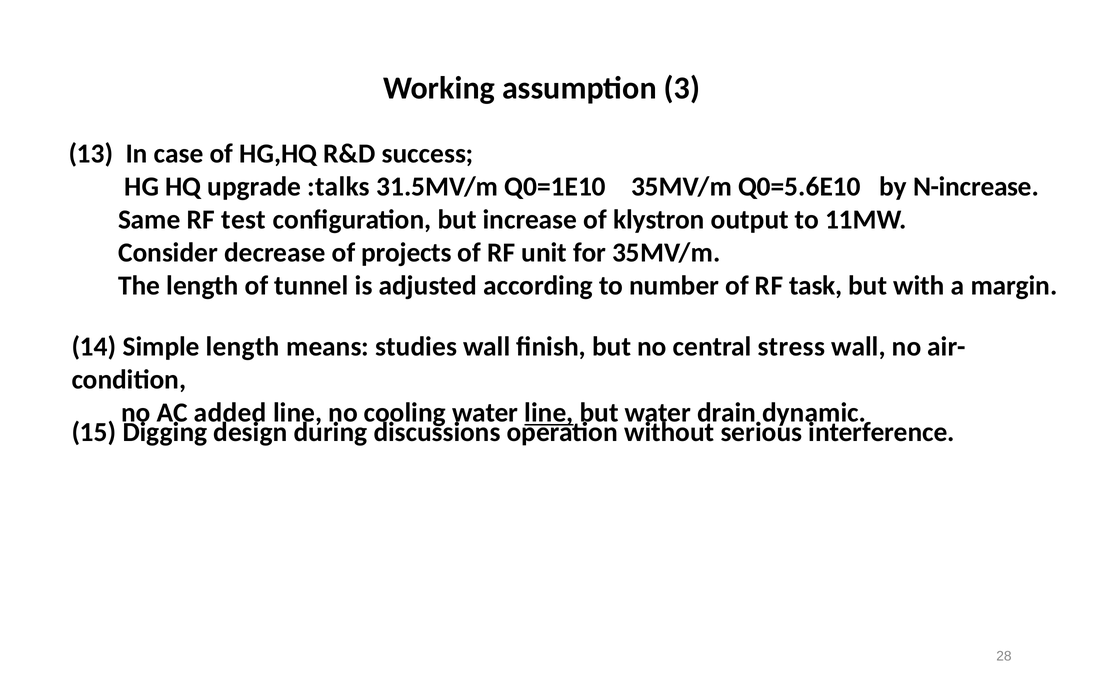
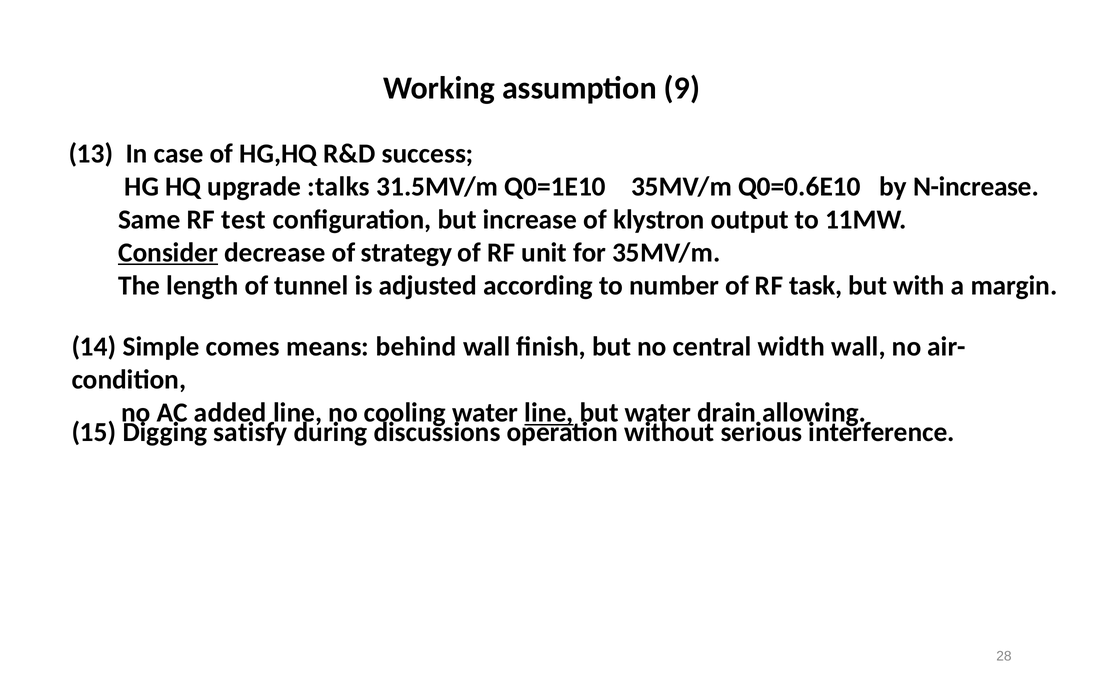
3: 3 -> 9 (682, 88)
Q0=5.6E10: Q0=5.6E10 -> Q0=0.6E10 (799, 186)
Consider underline: none -> present (168, 252)
projects: projects -> strategy (406, 252)
Simple length: length -> comes (243, 346)
studies: studies -> behind (416, 346)
stress: stress -> width (791, 346)
dynamic: dynamic -> allowing (814, 412)
design: design -> satisfy (250, 432)
